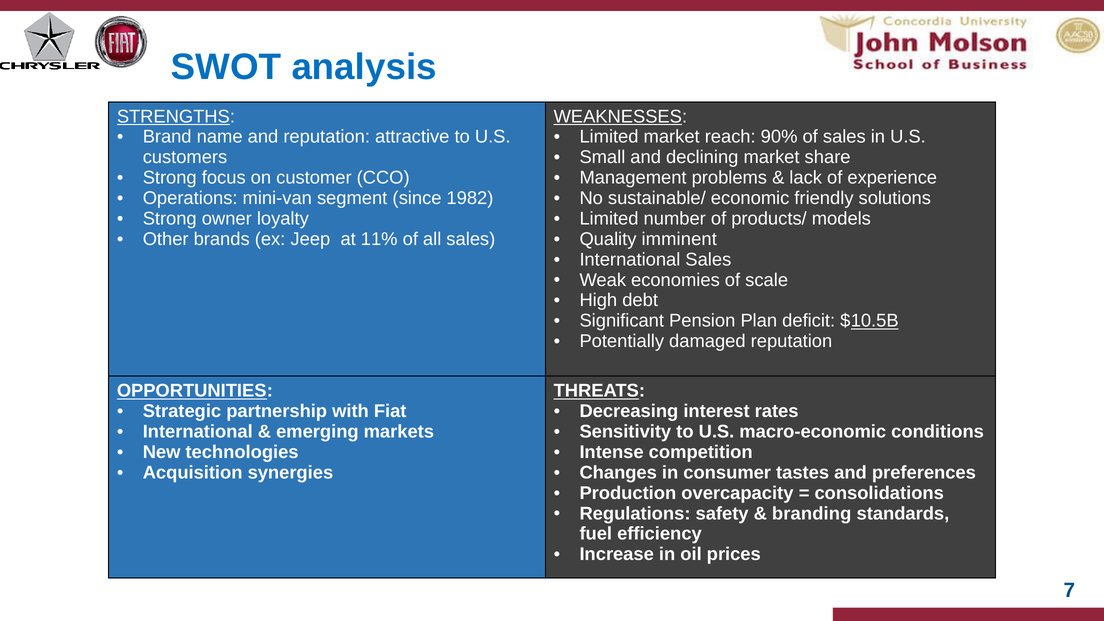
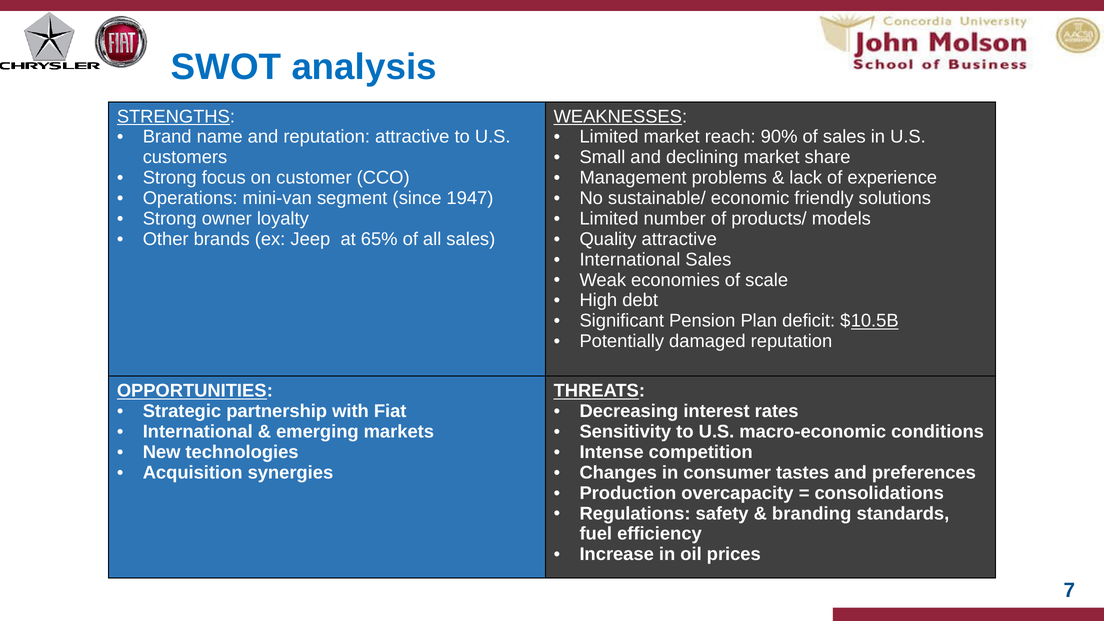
1982: 1982 -> 1947 (470, 198)
11%: 11% -> 65% (379, 239)
Quality imminent: imminent -> attractive (679, 239)
